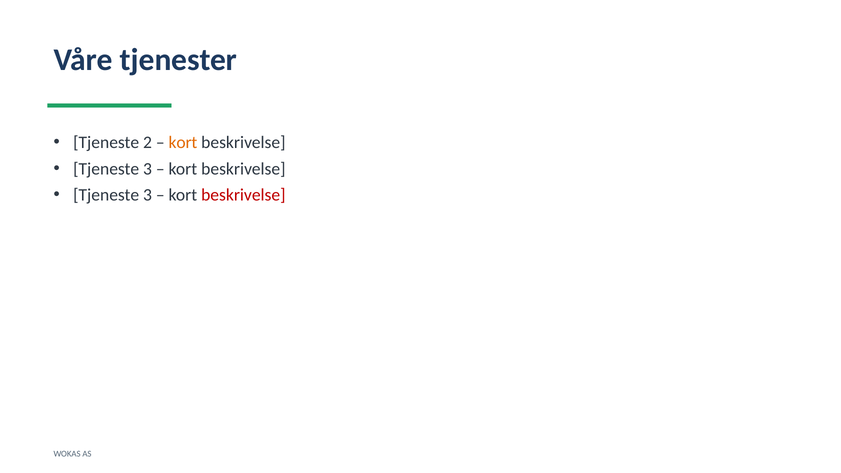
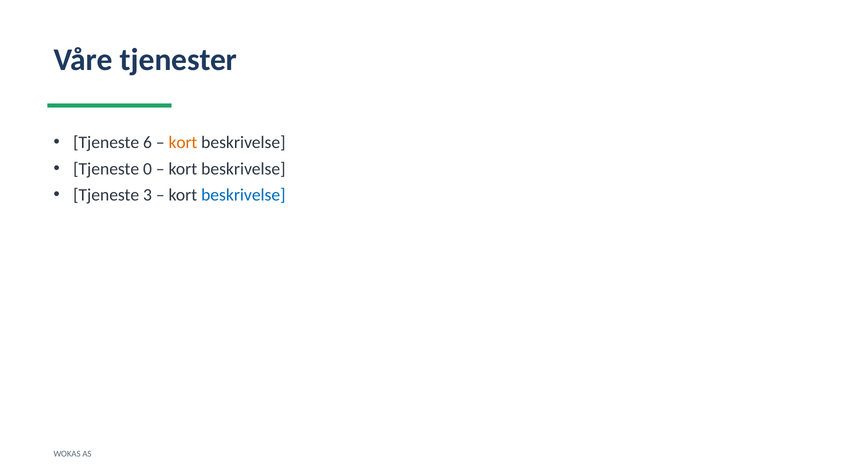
2: 2 -> 6 (147, 142)
3: 3 -> 0 (147, 169)
beskrivelse colour: red -> blue (243, 195)
